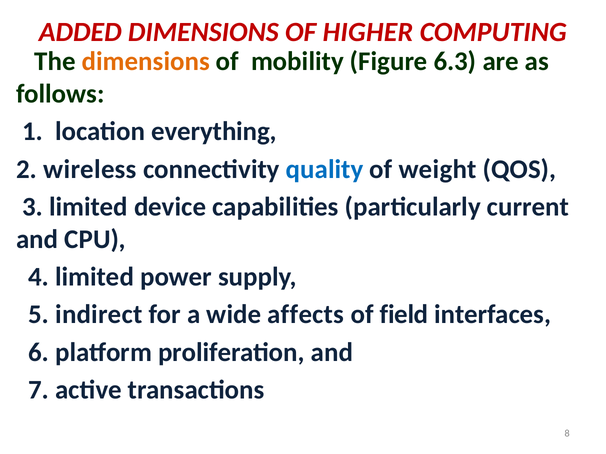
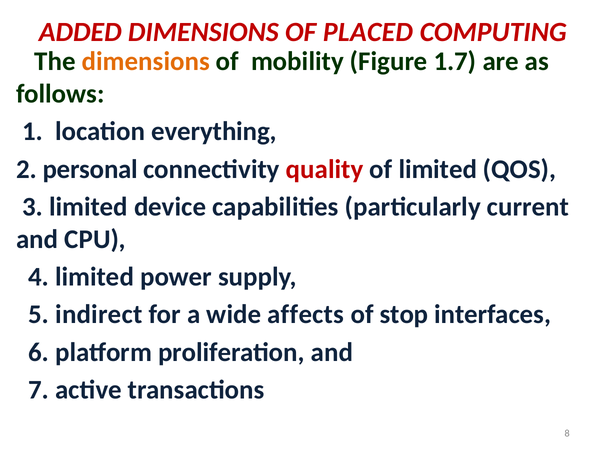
HIGHER: HIGHER -> PLACED (368, 32)
6.3: 6.3 -> 1.7 (455, 61)
wireless: wireless -> personal (90, 169)
quality colour: blue -> red (325, 169)
of weight: weight -> limited (438, 169)
field: field -> stop (404, 315)
